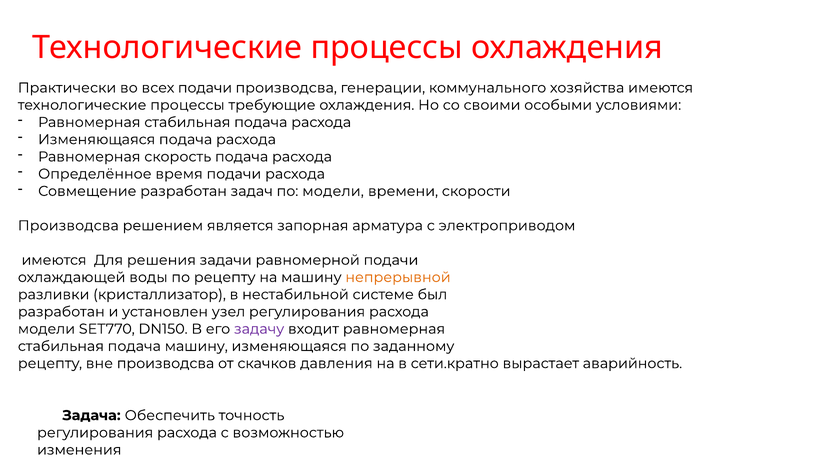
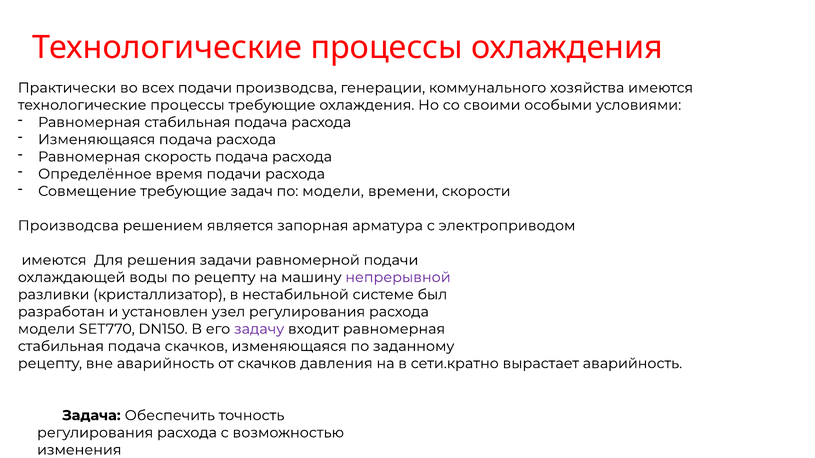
Совмещение разработан: разработан -> требующие (184, 191)
непрерывной colour: orange -> purple (398, 278)
подача машину: машину -> скачков (196, 347)
вне производсва: производсва -> аварийность (165, 364)
